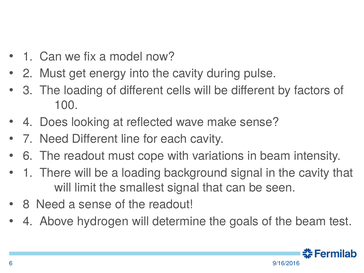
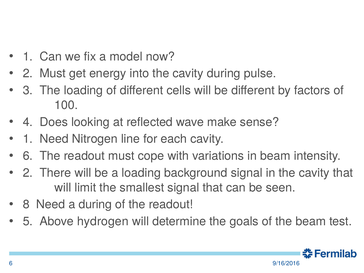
7: 7 -> 1 (28, 139)
Need Different: Different -> Nitrogen (95, 139)
1: 1 -> 2 (28, 173)
a sense: sense -> during (95, 204)
4: 4 -> 5 (28, 221)
